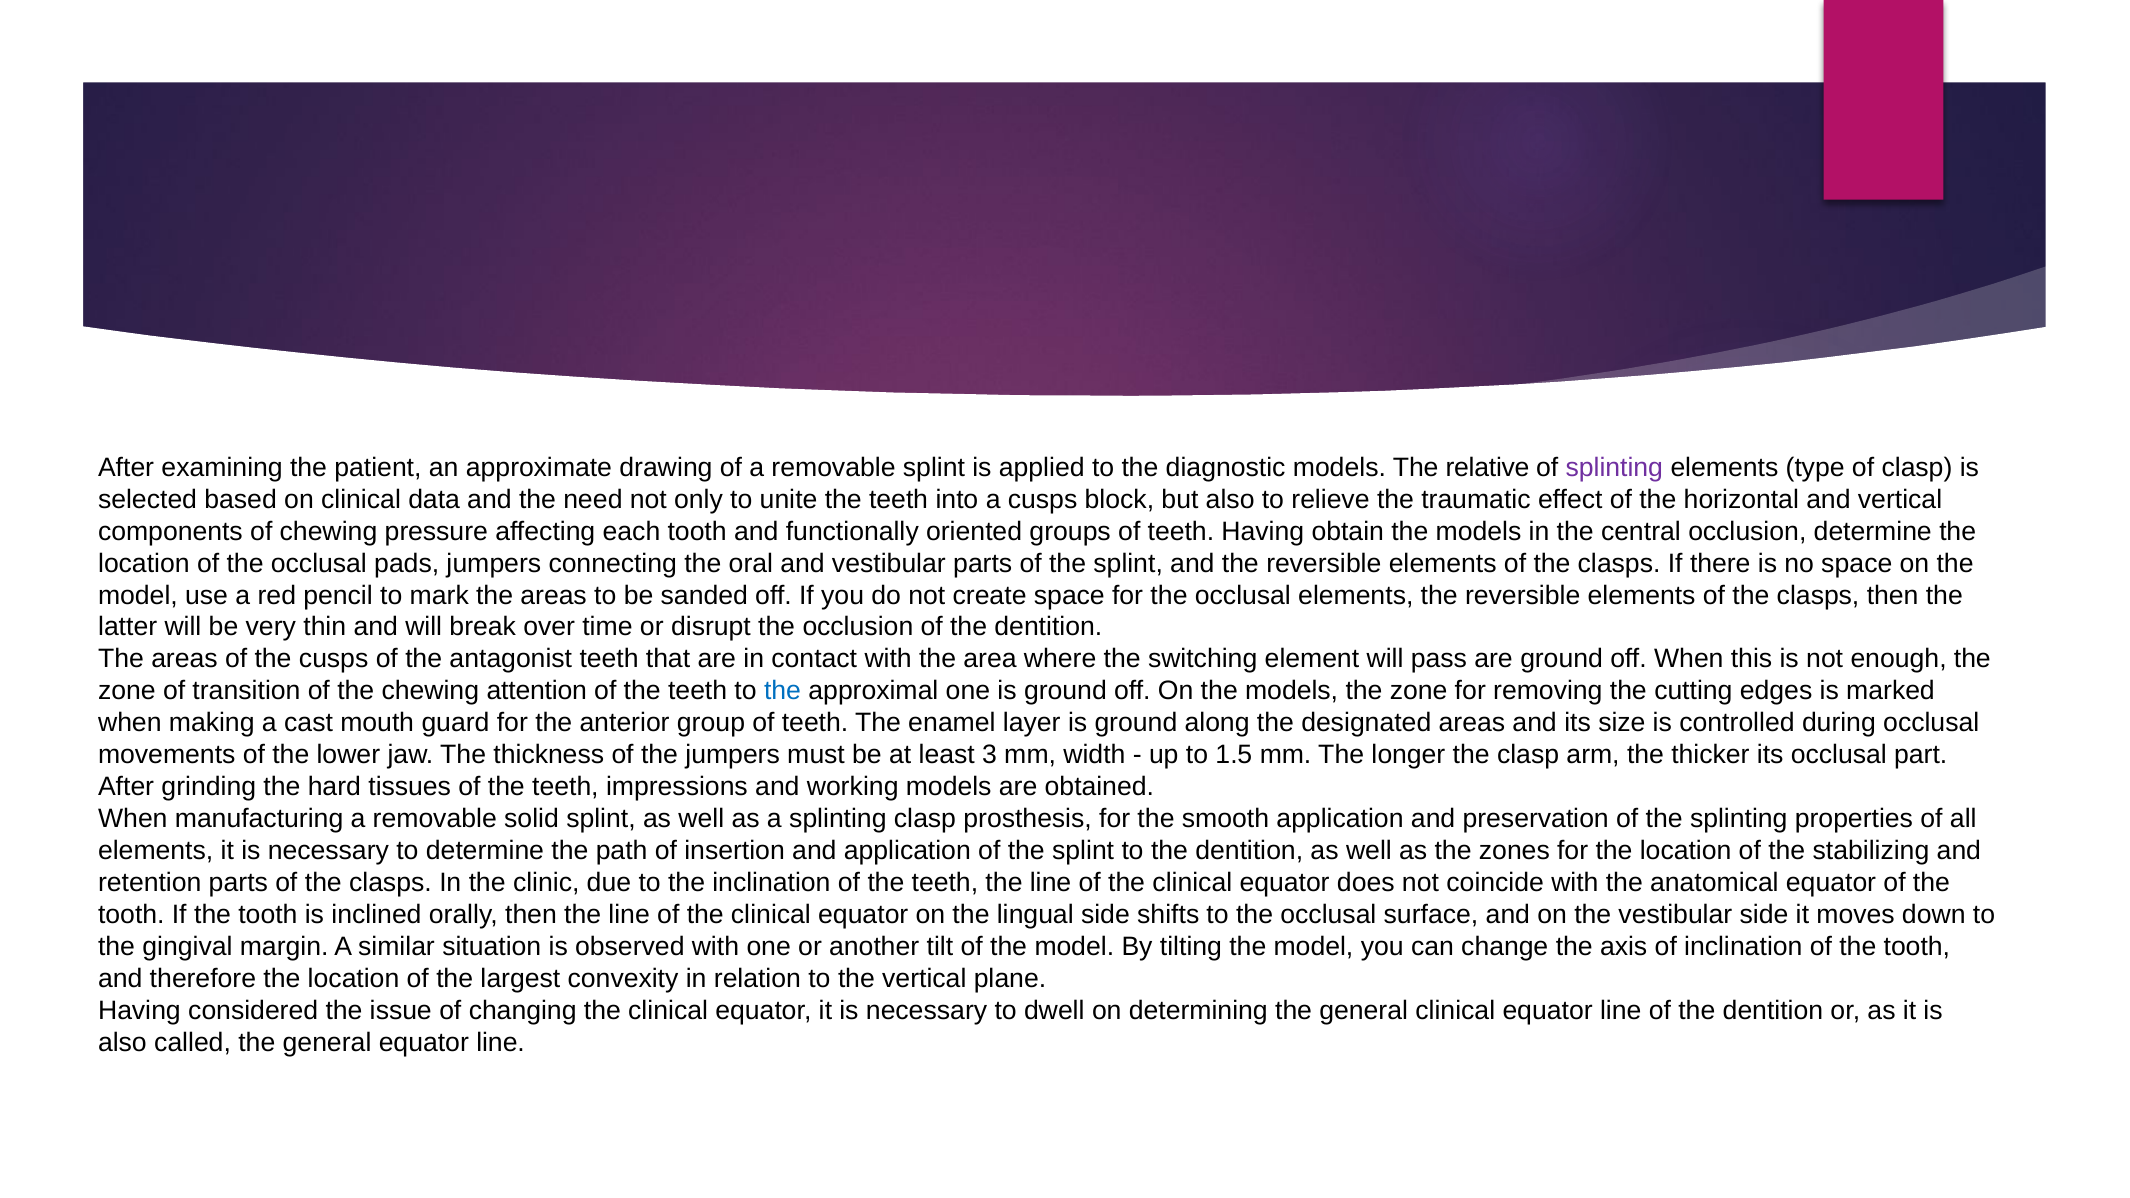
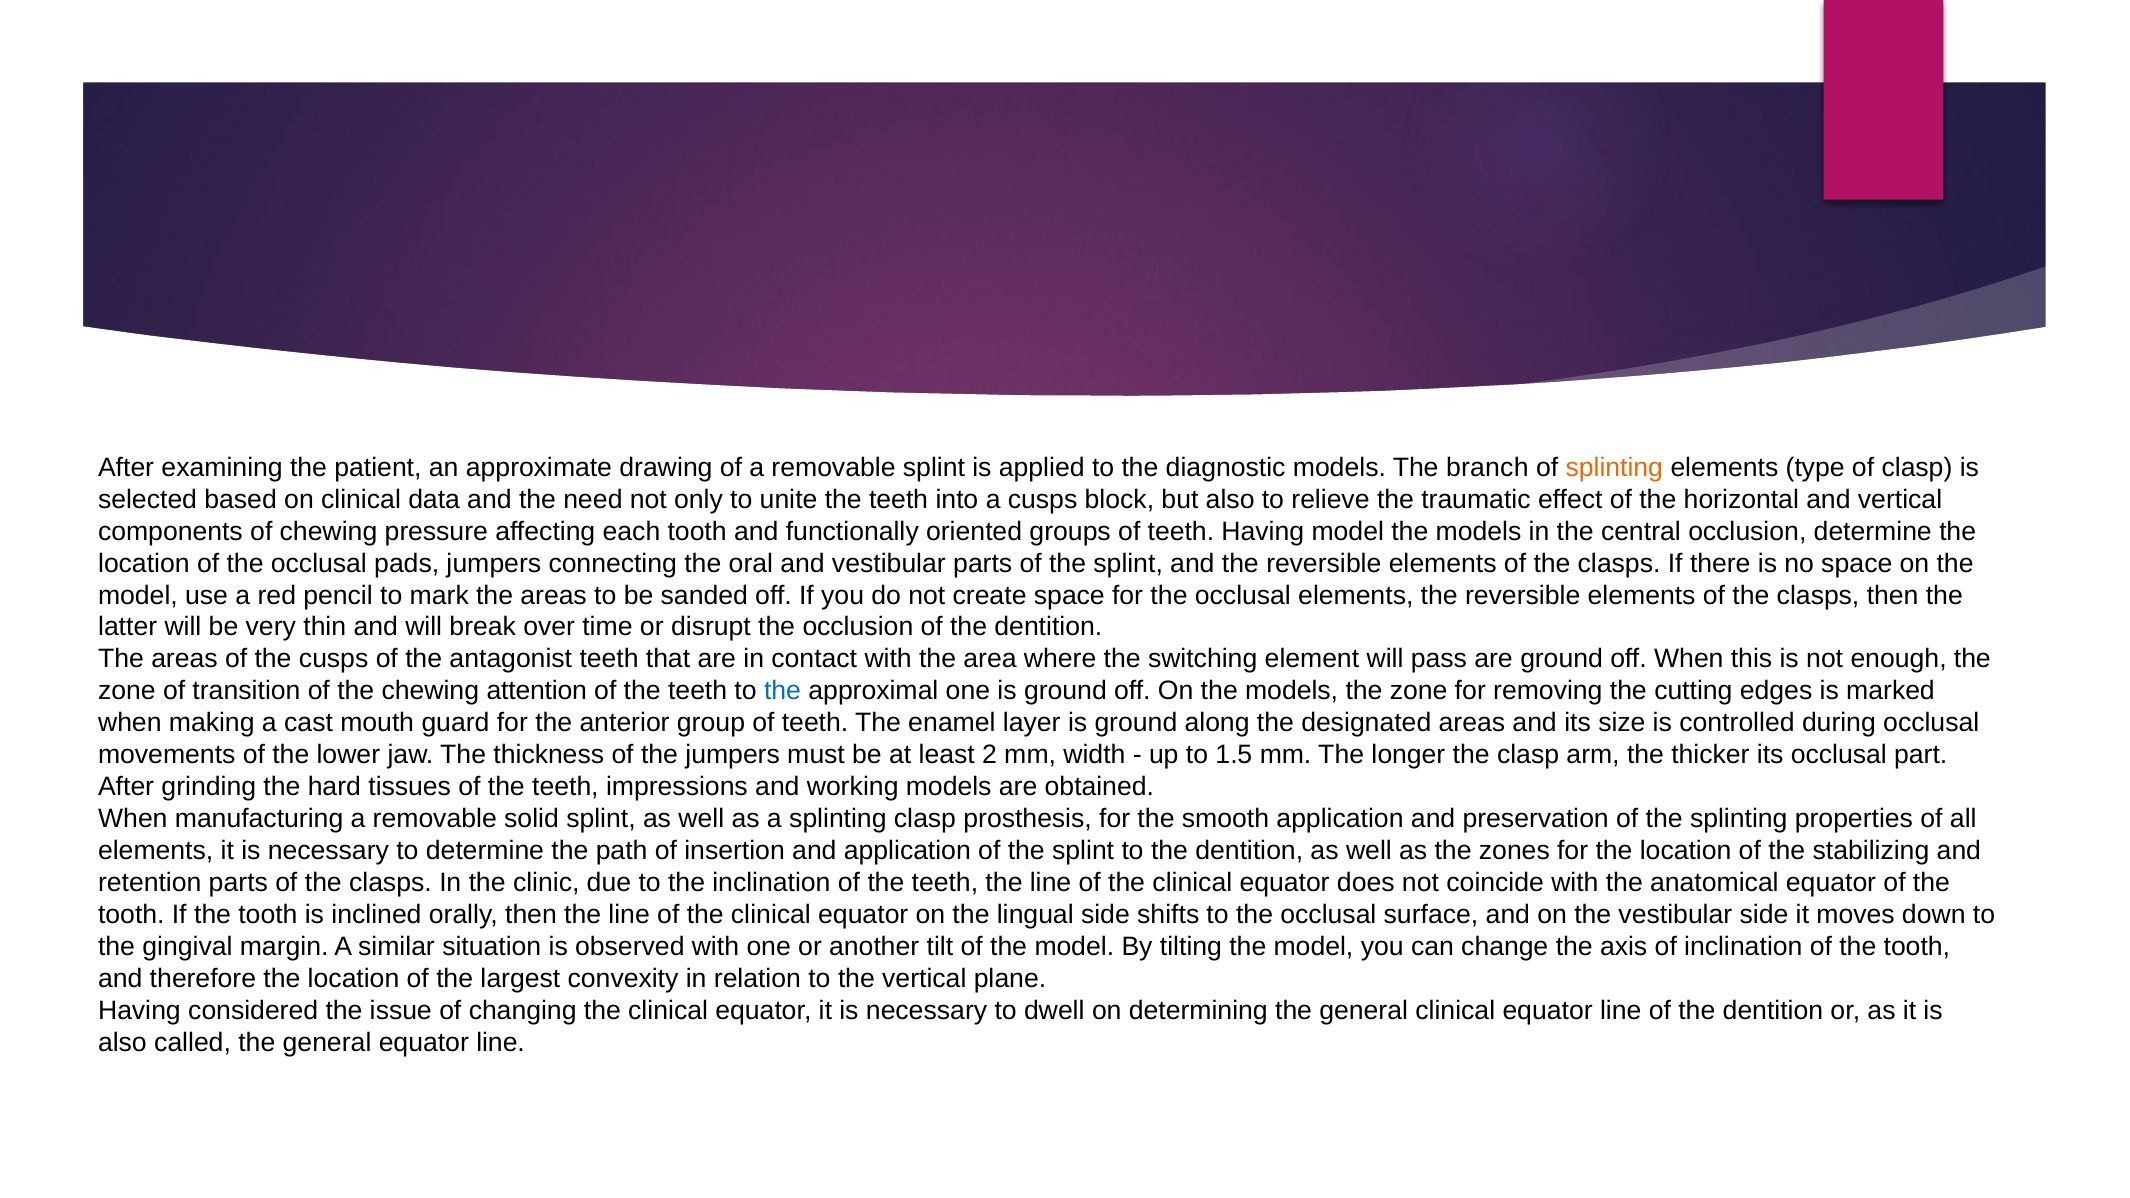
relative: relative -> branch (1487, 468)
splinting colour: purple -> orange (1614, 468)
Having obtain: obtain -> model (1348, 531)
3: 3 -> 2 (990, 755)
